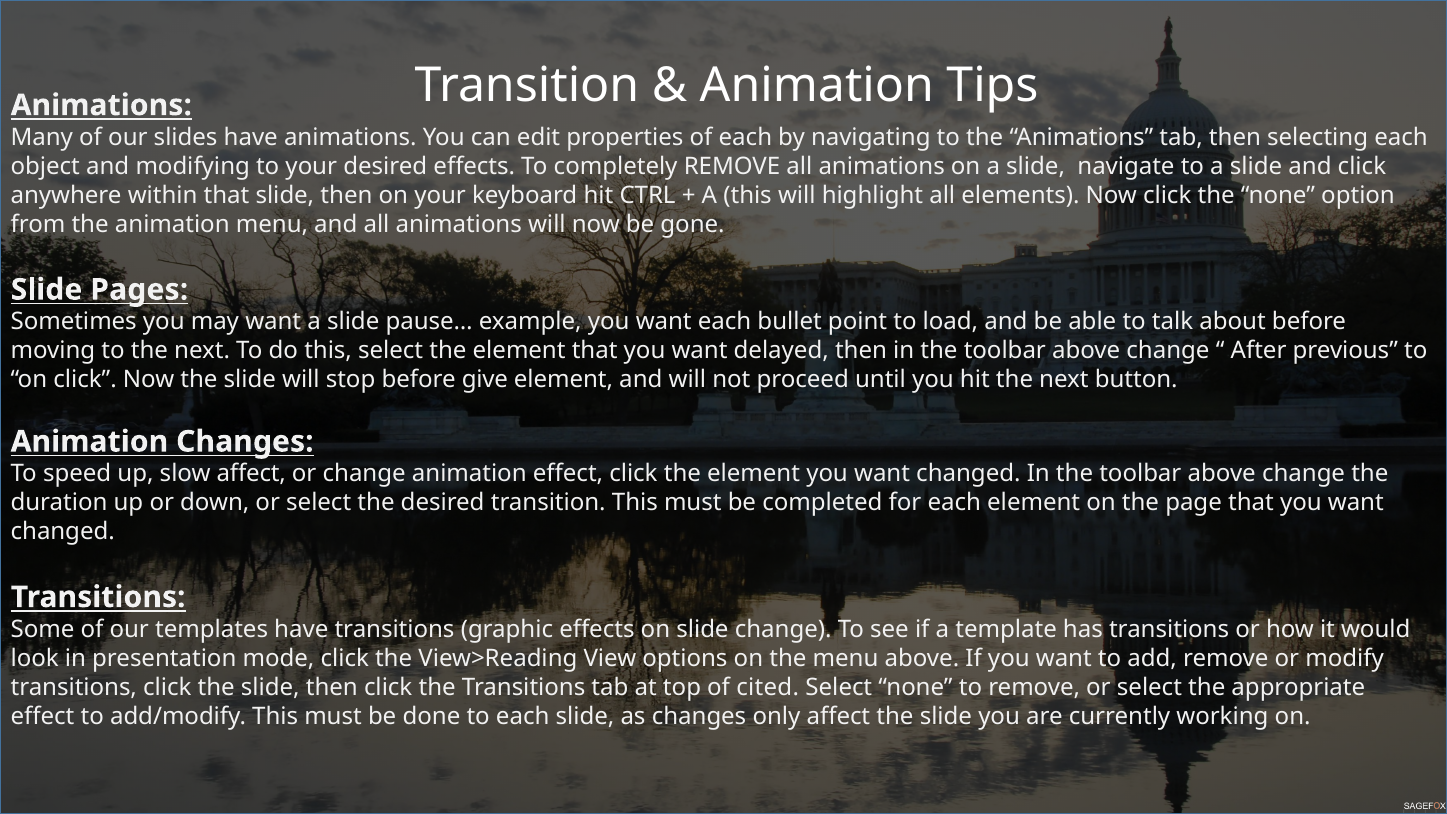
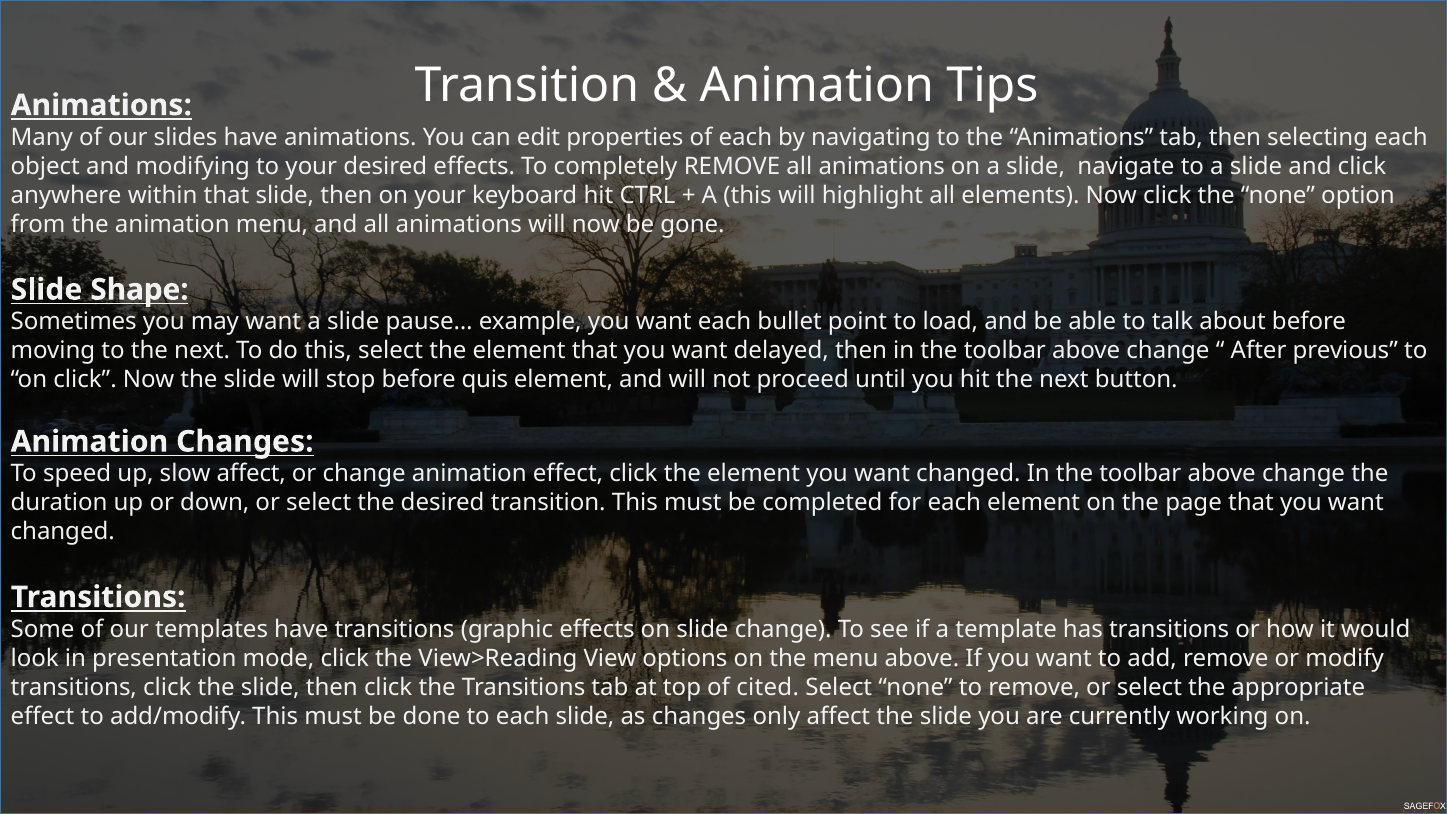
Pages: Pages -> Shape (139, 290)
give: give -> quis (485, 380)
